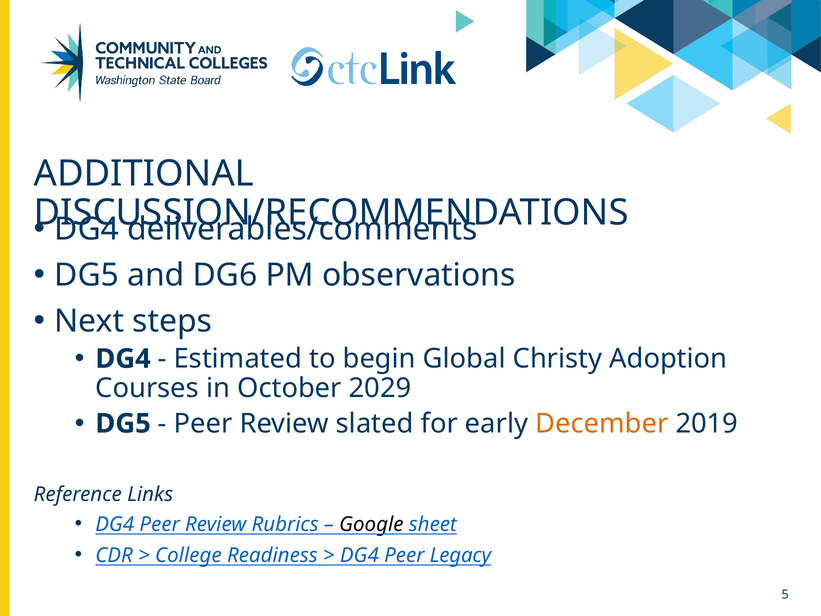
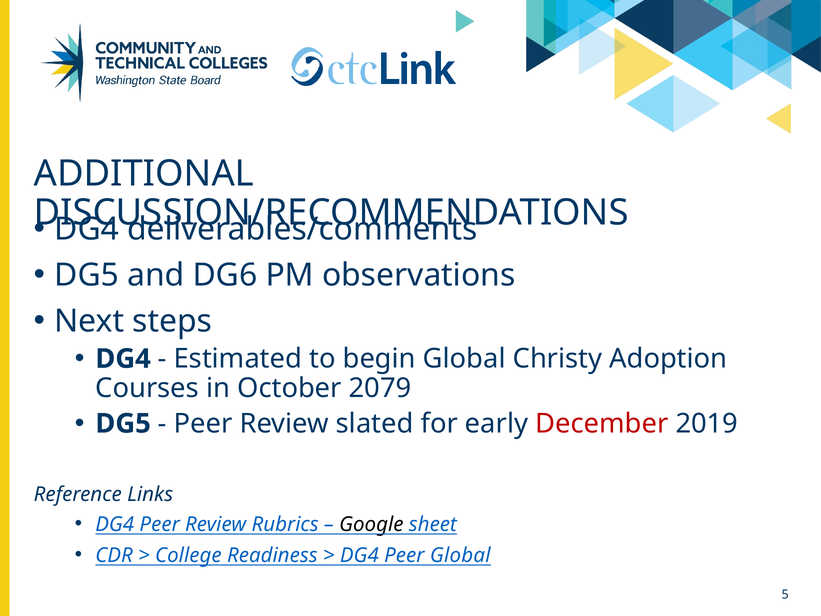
2029: 2029 -> 2079 (380, 388)
December colour: orange -> red (602, 423)
Peer Legacy: Legacy -> Global (460, 555)
